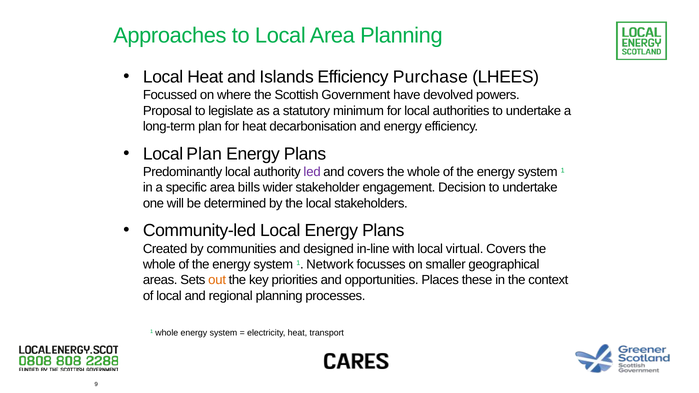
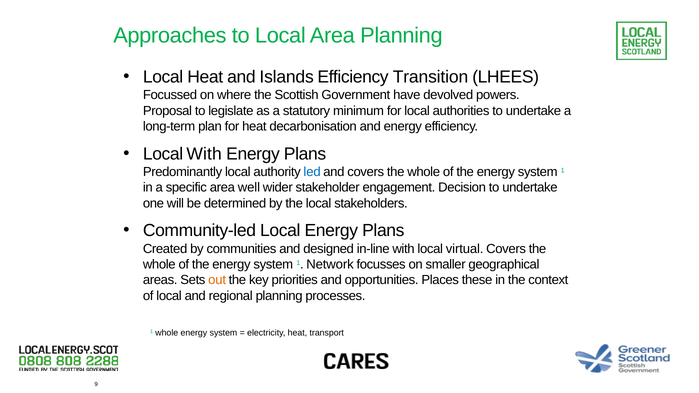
Purchase: Purchase -> Transition (431, 77)
Local Plan: Plan -> With (204, 154)
led colour: purple -> blue (312, 172)
bills: bills -> well (249, 188)
